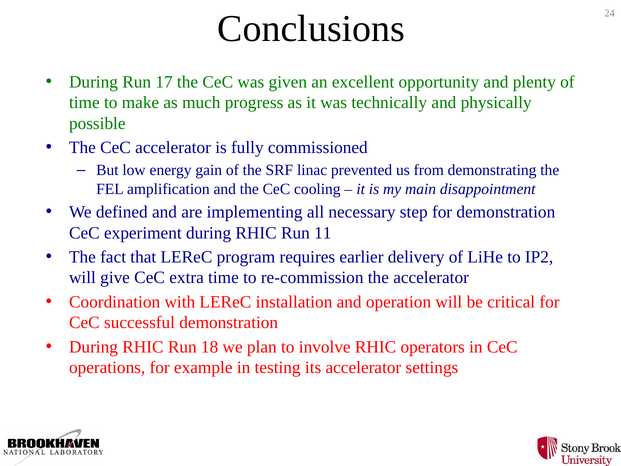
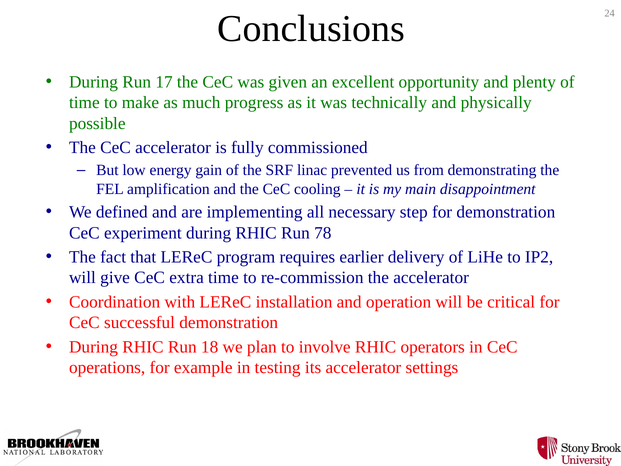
11: 11 -> 78 (323, 233)
